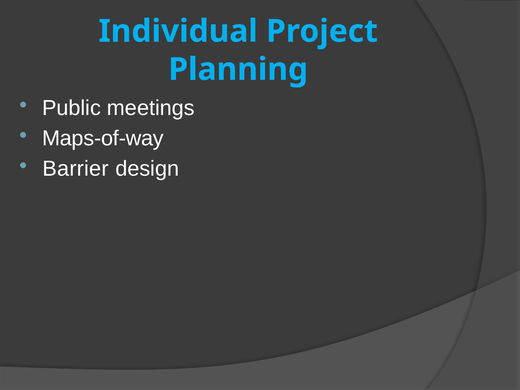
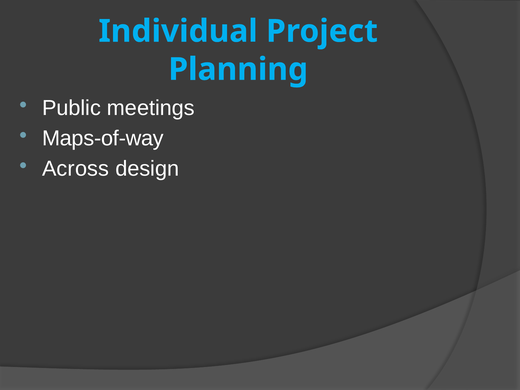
Barrier: Barrier -> Across (76, 169)
